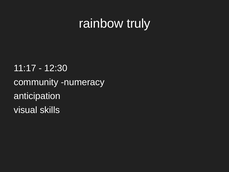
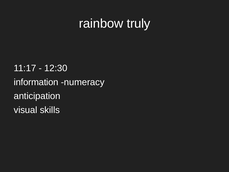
community: community -> information (36, 82)
